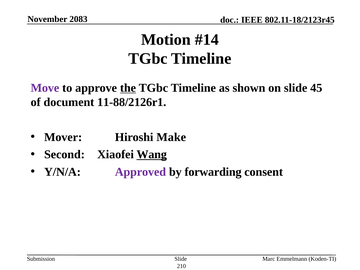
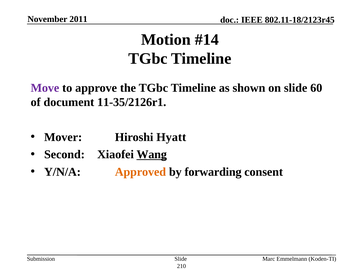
2083: 2083 -> 2011 (78, 19)
the underline: present -> none (128, 88)
45: 45 -> 60 (316, 88)
11-88/2126r1: 11-88/2126r1 -> 11-35/2126r1 (132, 102)
Make: Make -> Hyatt (171, 137)
Approved colour: purple -> orange (140, 172)
